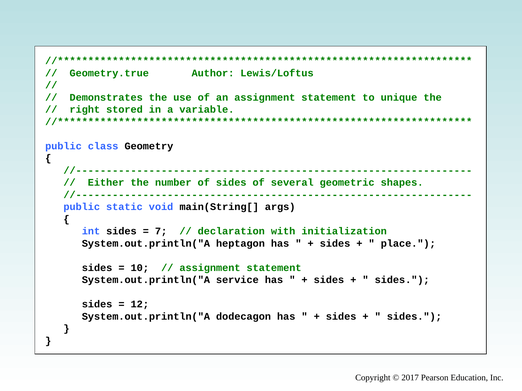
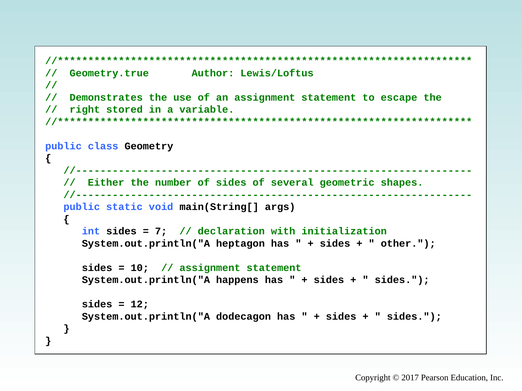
unique: unique -> escape (399, 97)
place: place -> other (408, 244)
service: service -> happens (237, 280)
